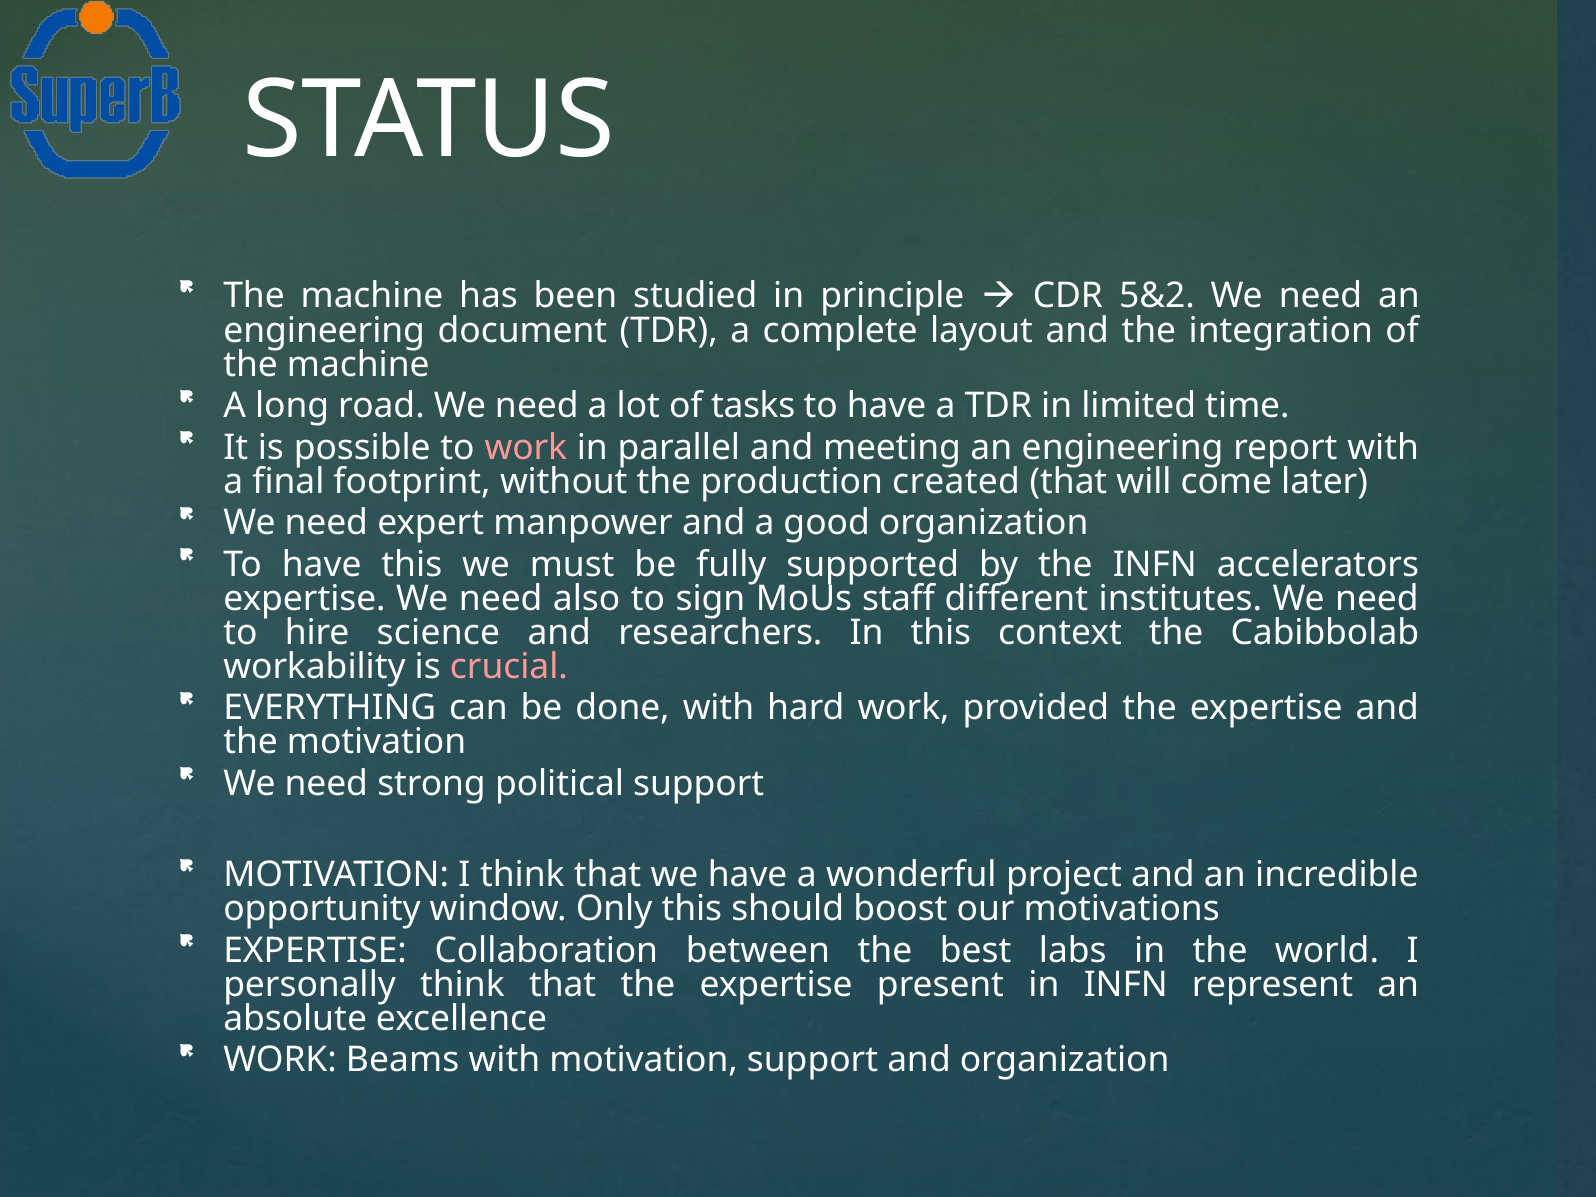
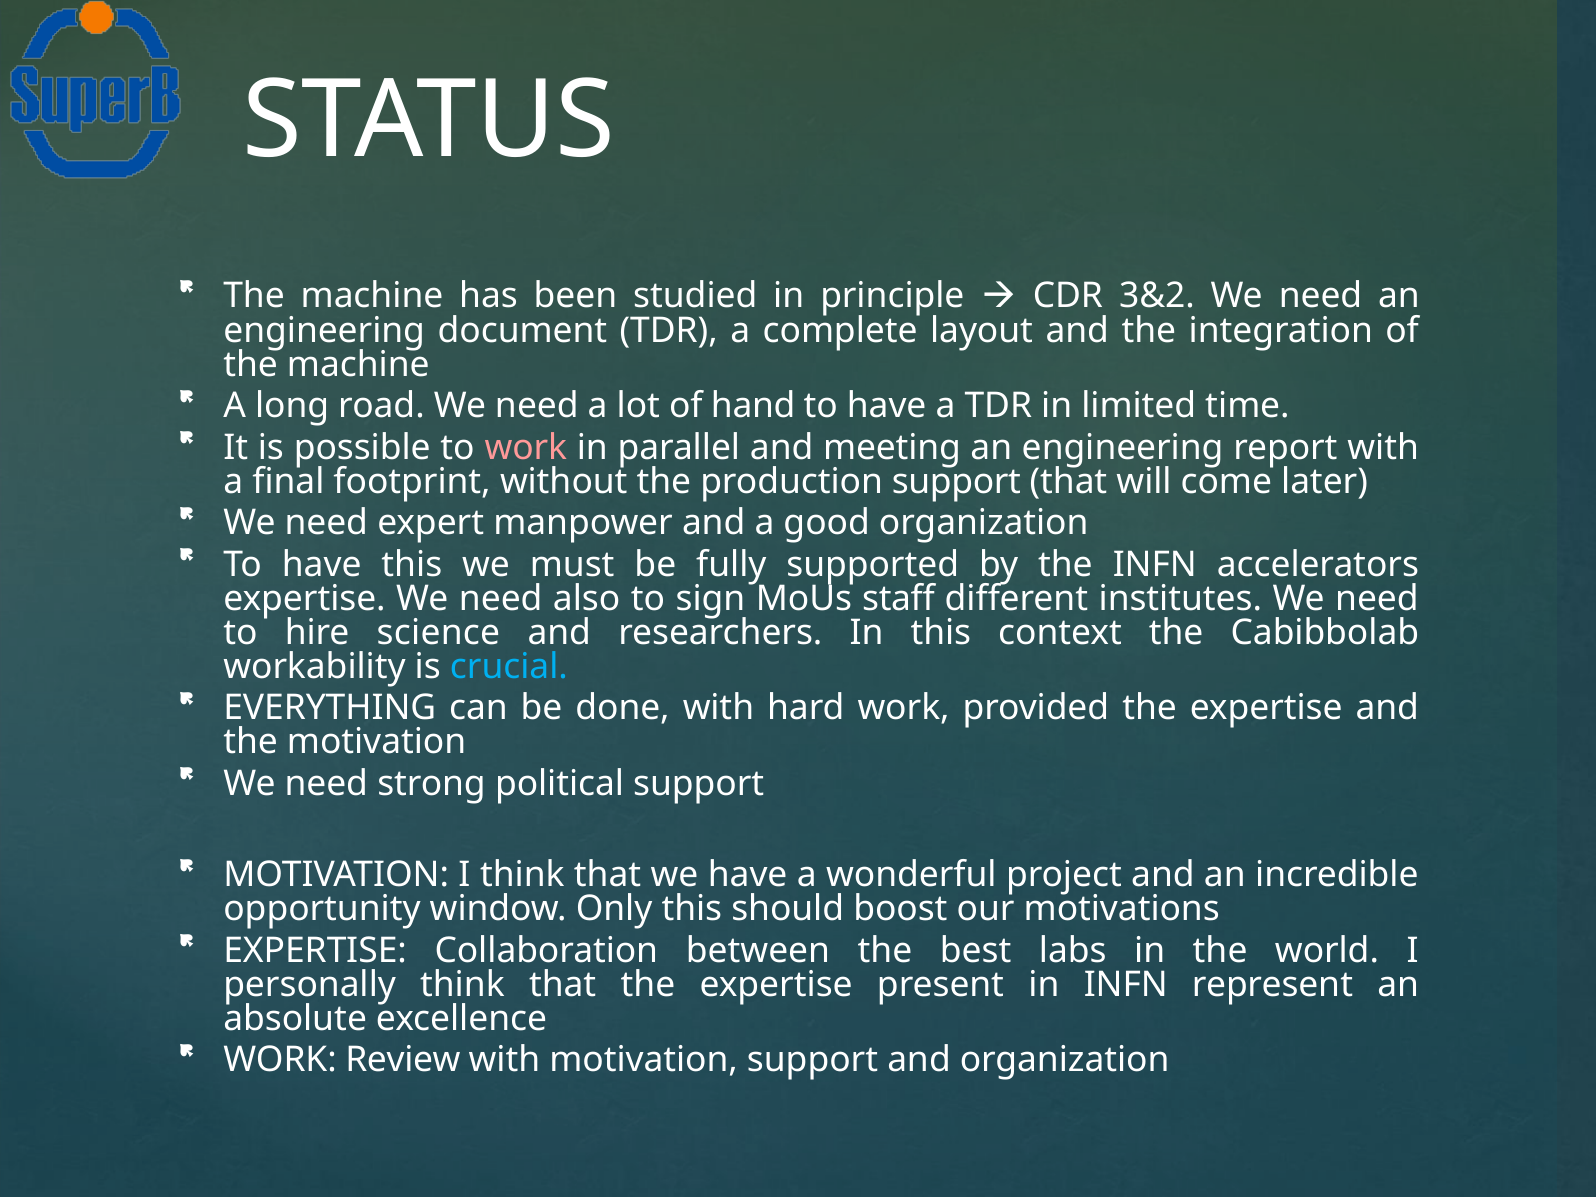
5&2: 5&2 -> 3&2 (1157, 296)
tasks: tasks -> hand (753, 406)
production created: created -> support (956, 481)
crucial colour: pink -> light blue (509, 666)
Beams: Beams -> Review (403, 1060)
